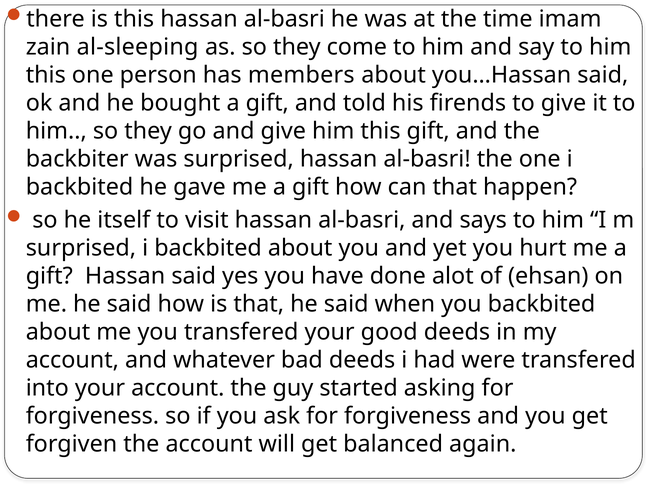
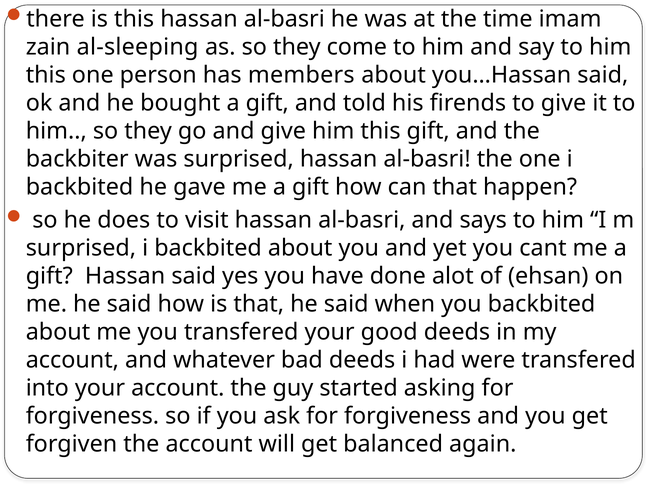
itself: itself -> does (124, 220)
hurt: hurt -> cant (543, 248)
